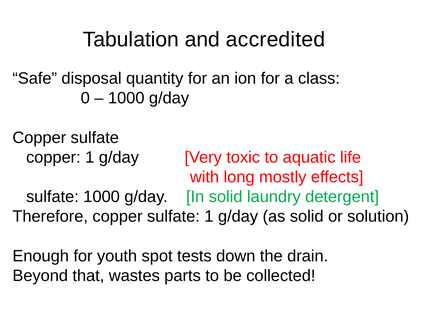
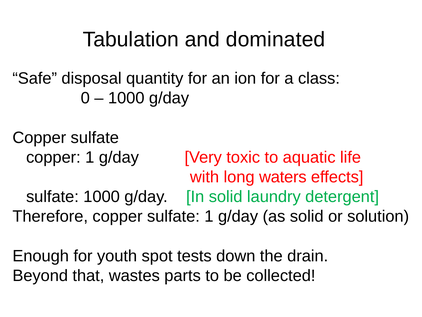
accredited: accredited -> dominated (276, 39)
mostly: mostly -> waters (283, 177)
